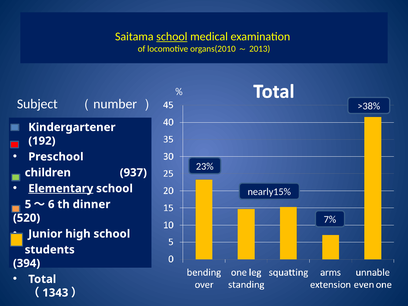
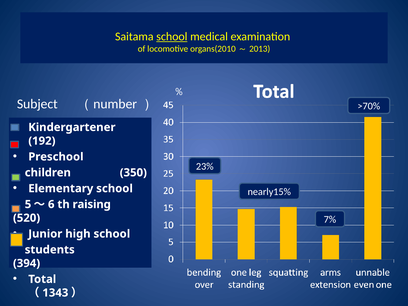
>38%: >38% -> >70% (369, 106)
937: 937 -> 350 (133, 173)
Elementary underline: present -> none (61, 188)
dinner: dinner -> raising (92, 204)
